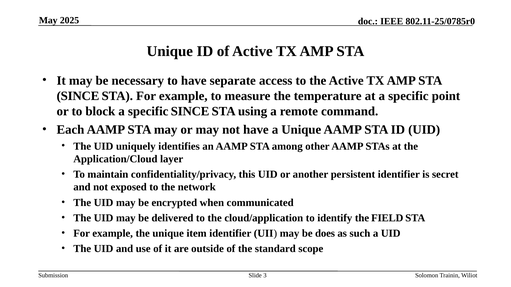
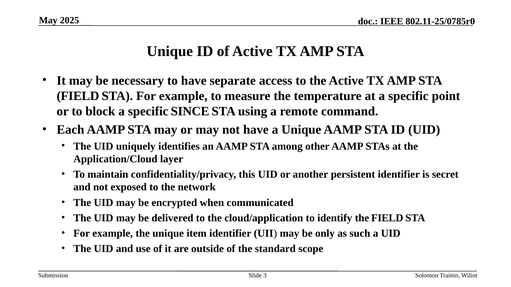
SINCE: SINCE -> FIELD (78, 96)
does: does -> only (325, 234)
